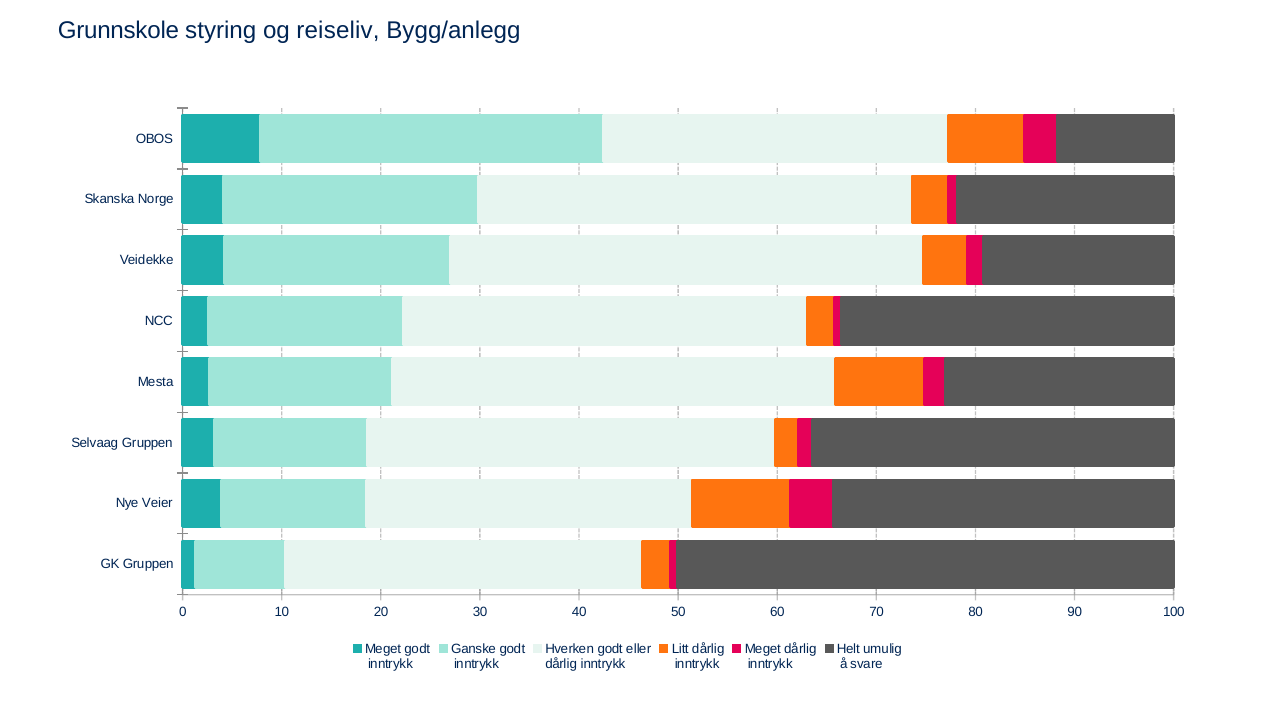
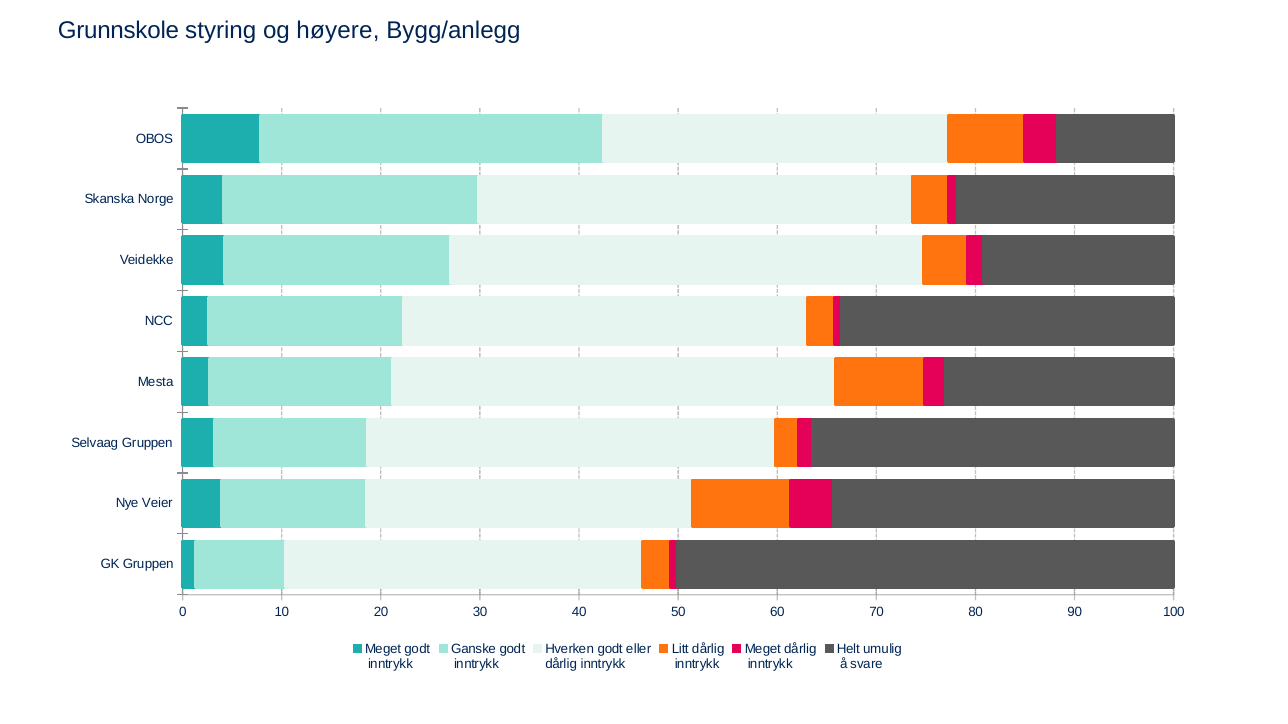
reiseliv: reiseliv -> høyere (338, 31)
